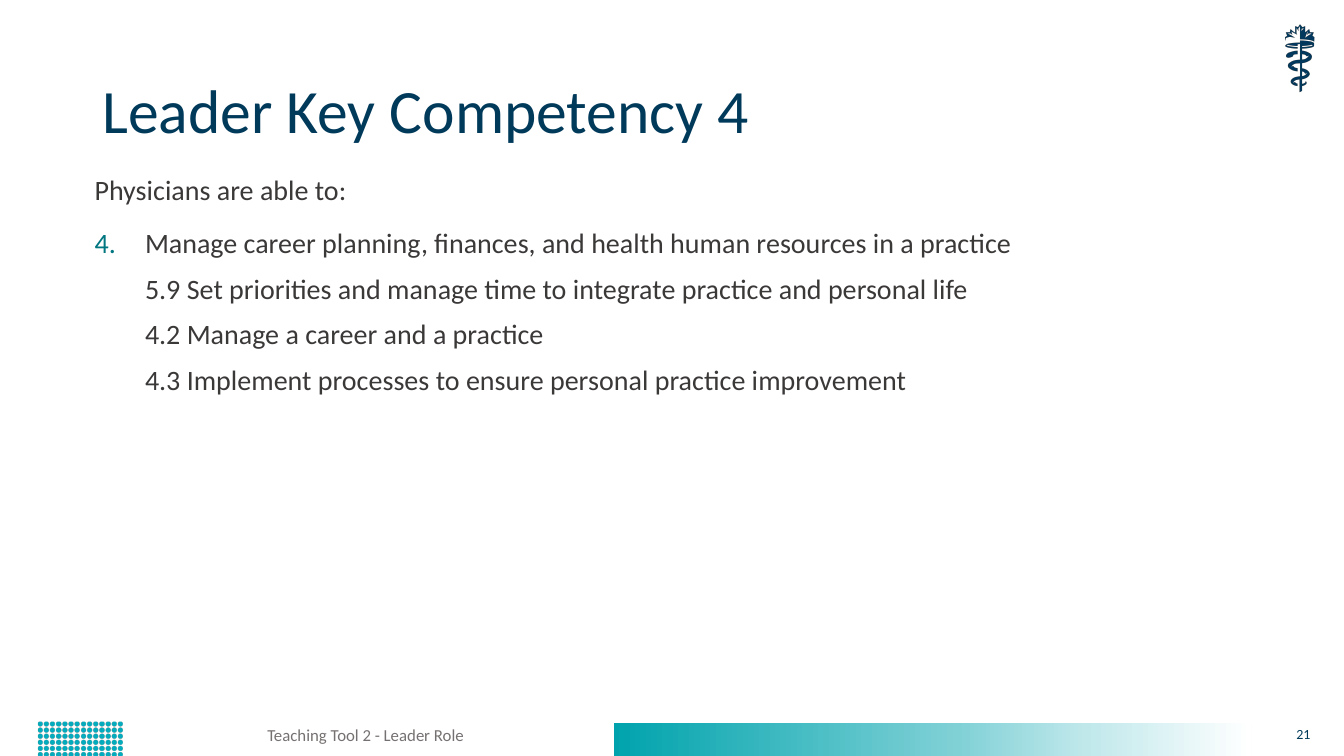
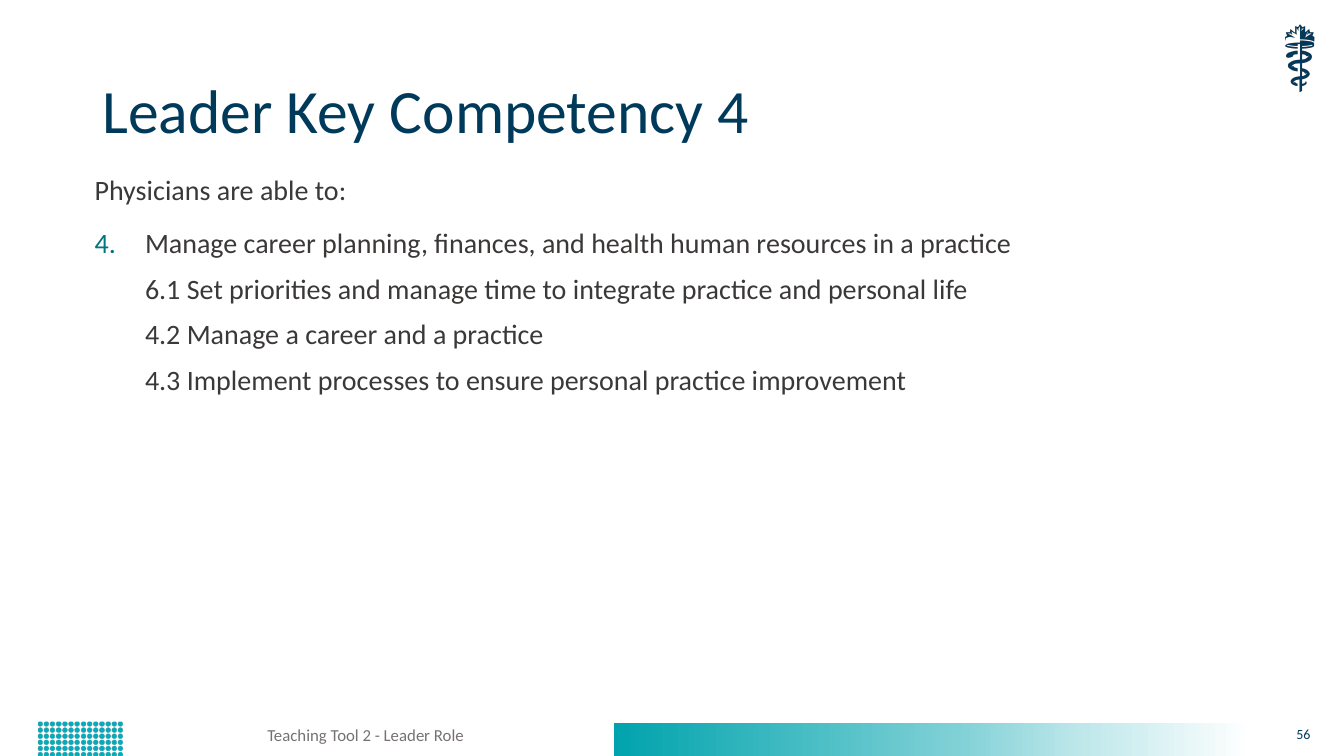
5.9: 5.9 -> 6.1 (163, 290)
21: 21 -> 56 (1303, 735)
